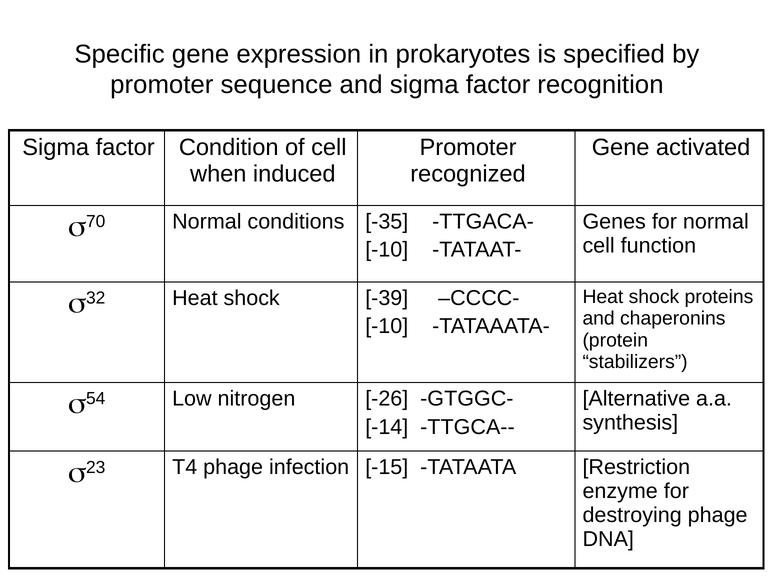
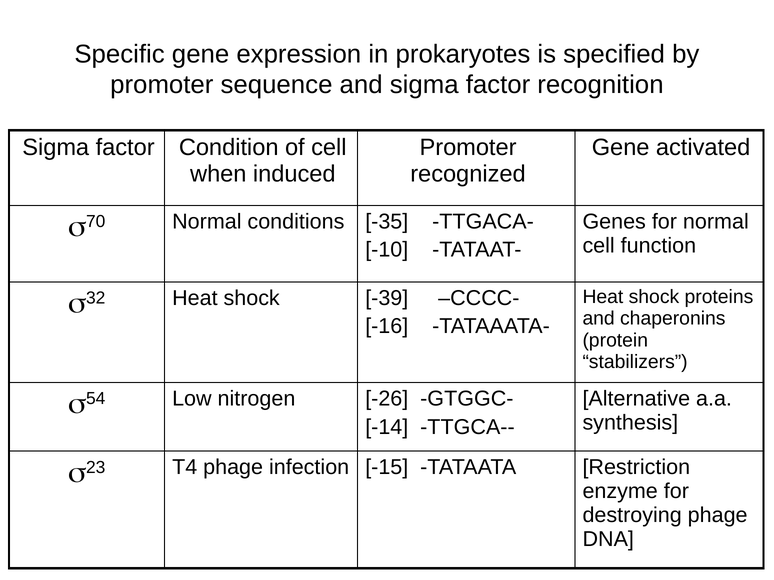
-10: -10 -> -16 (387, 327)
